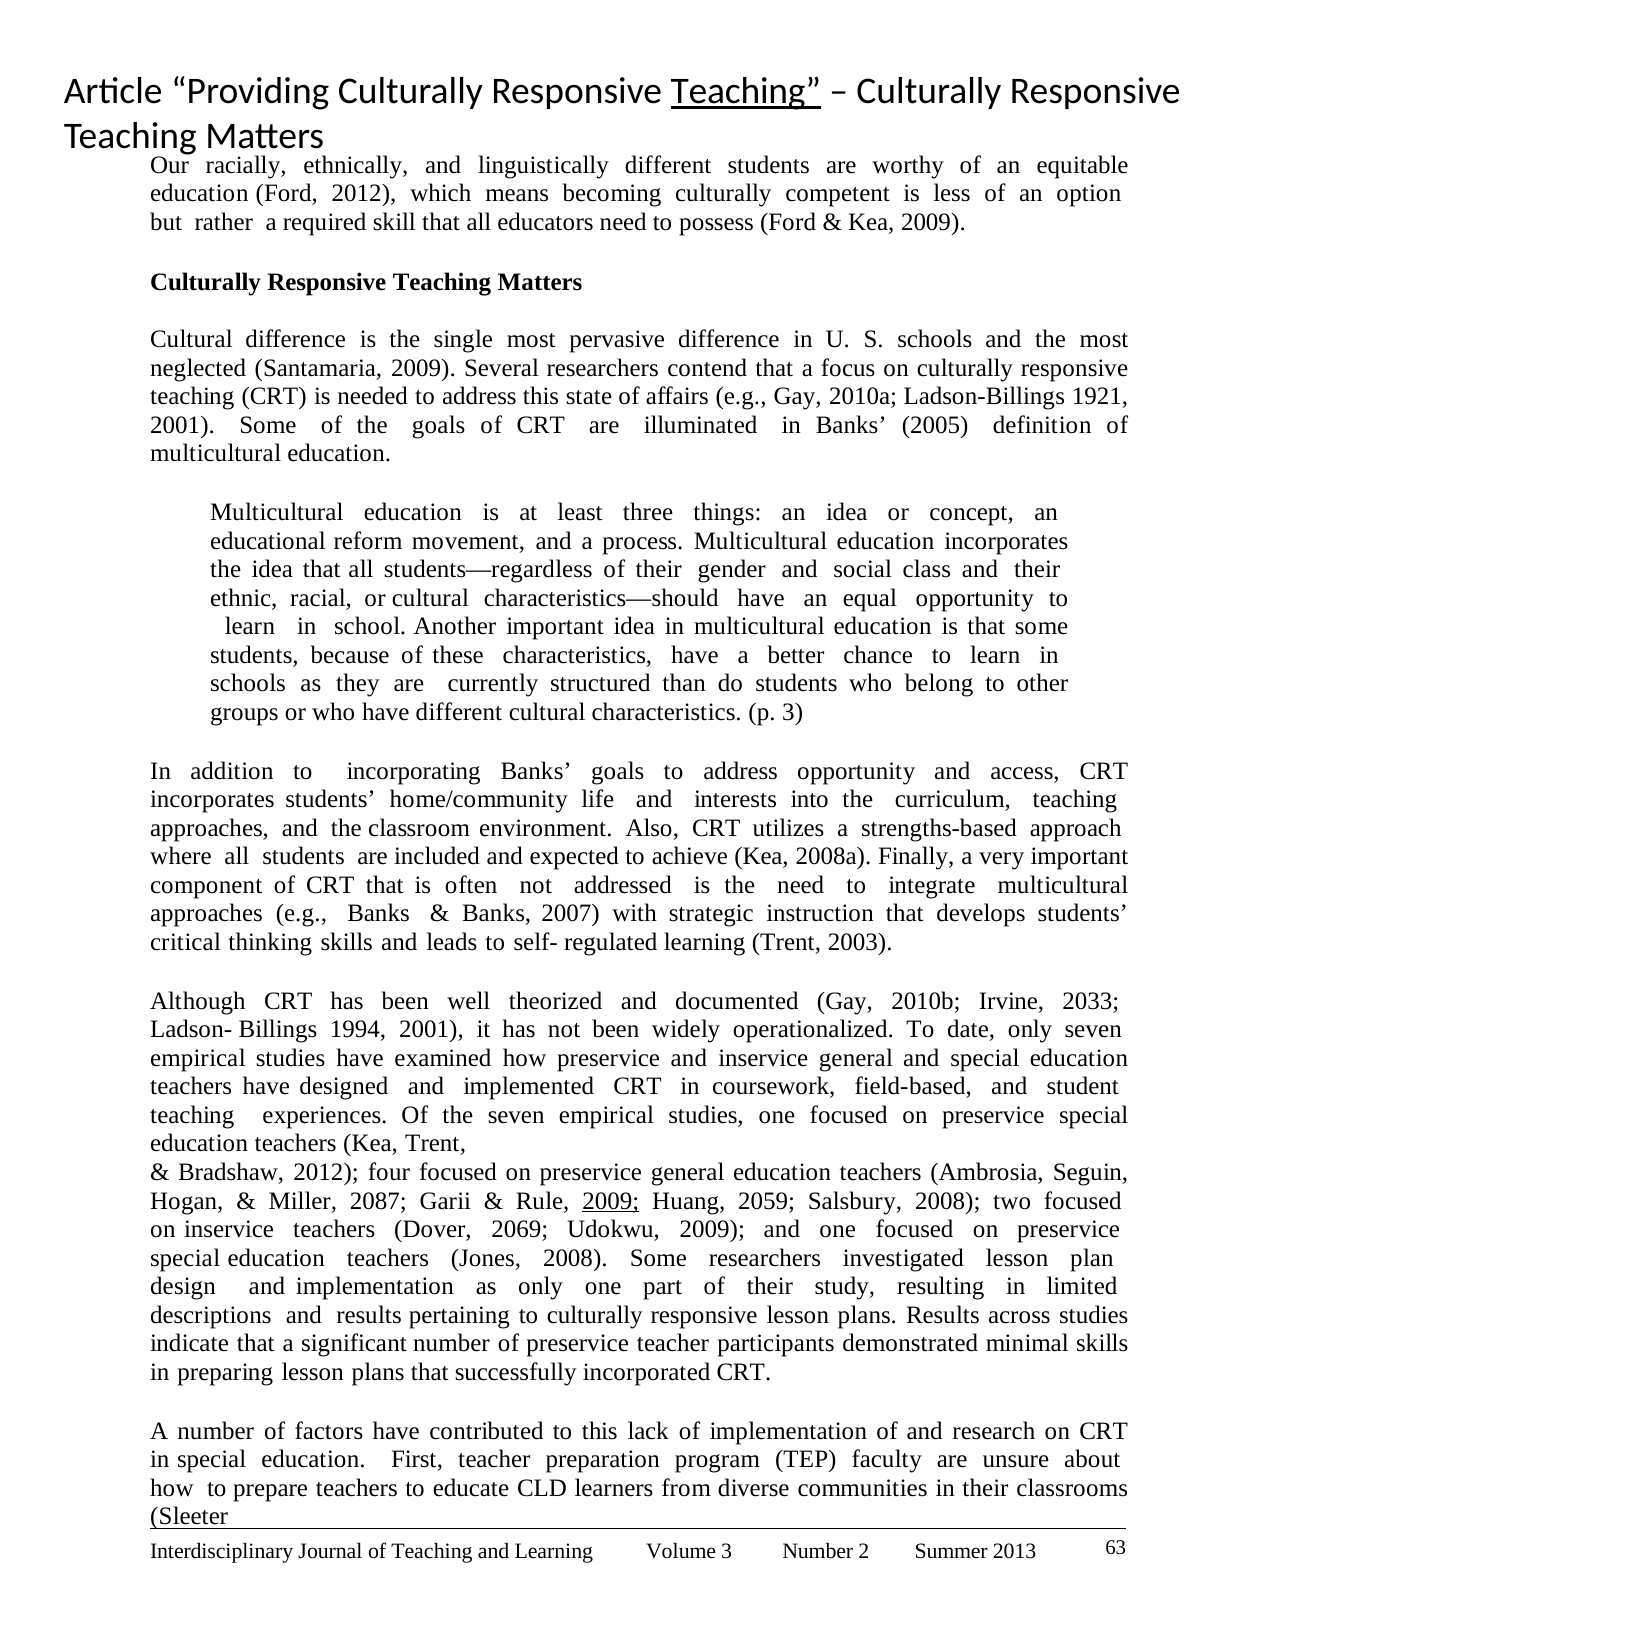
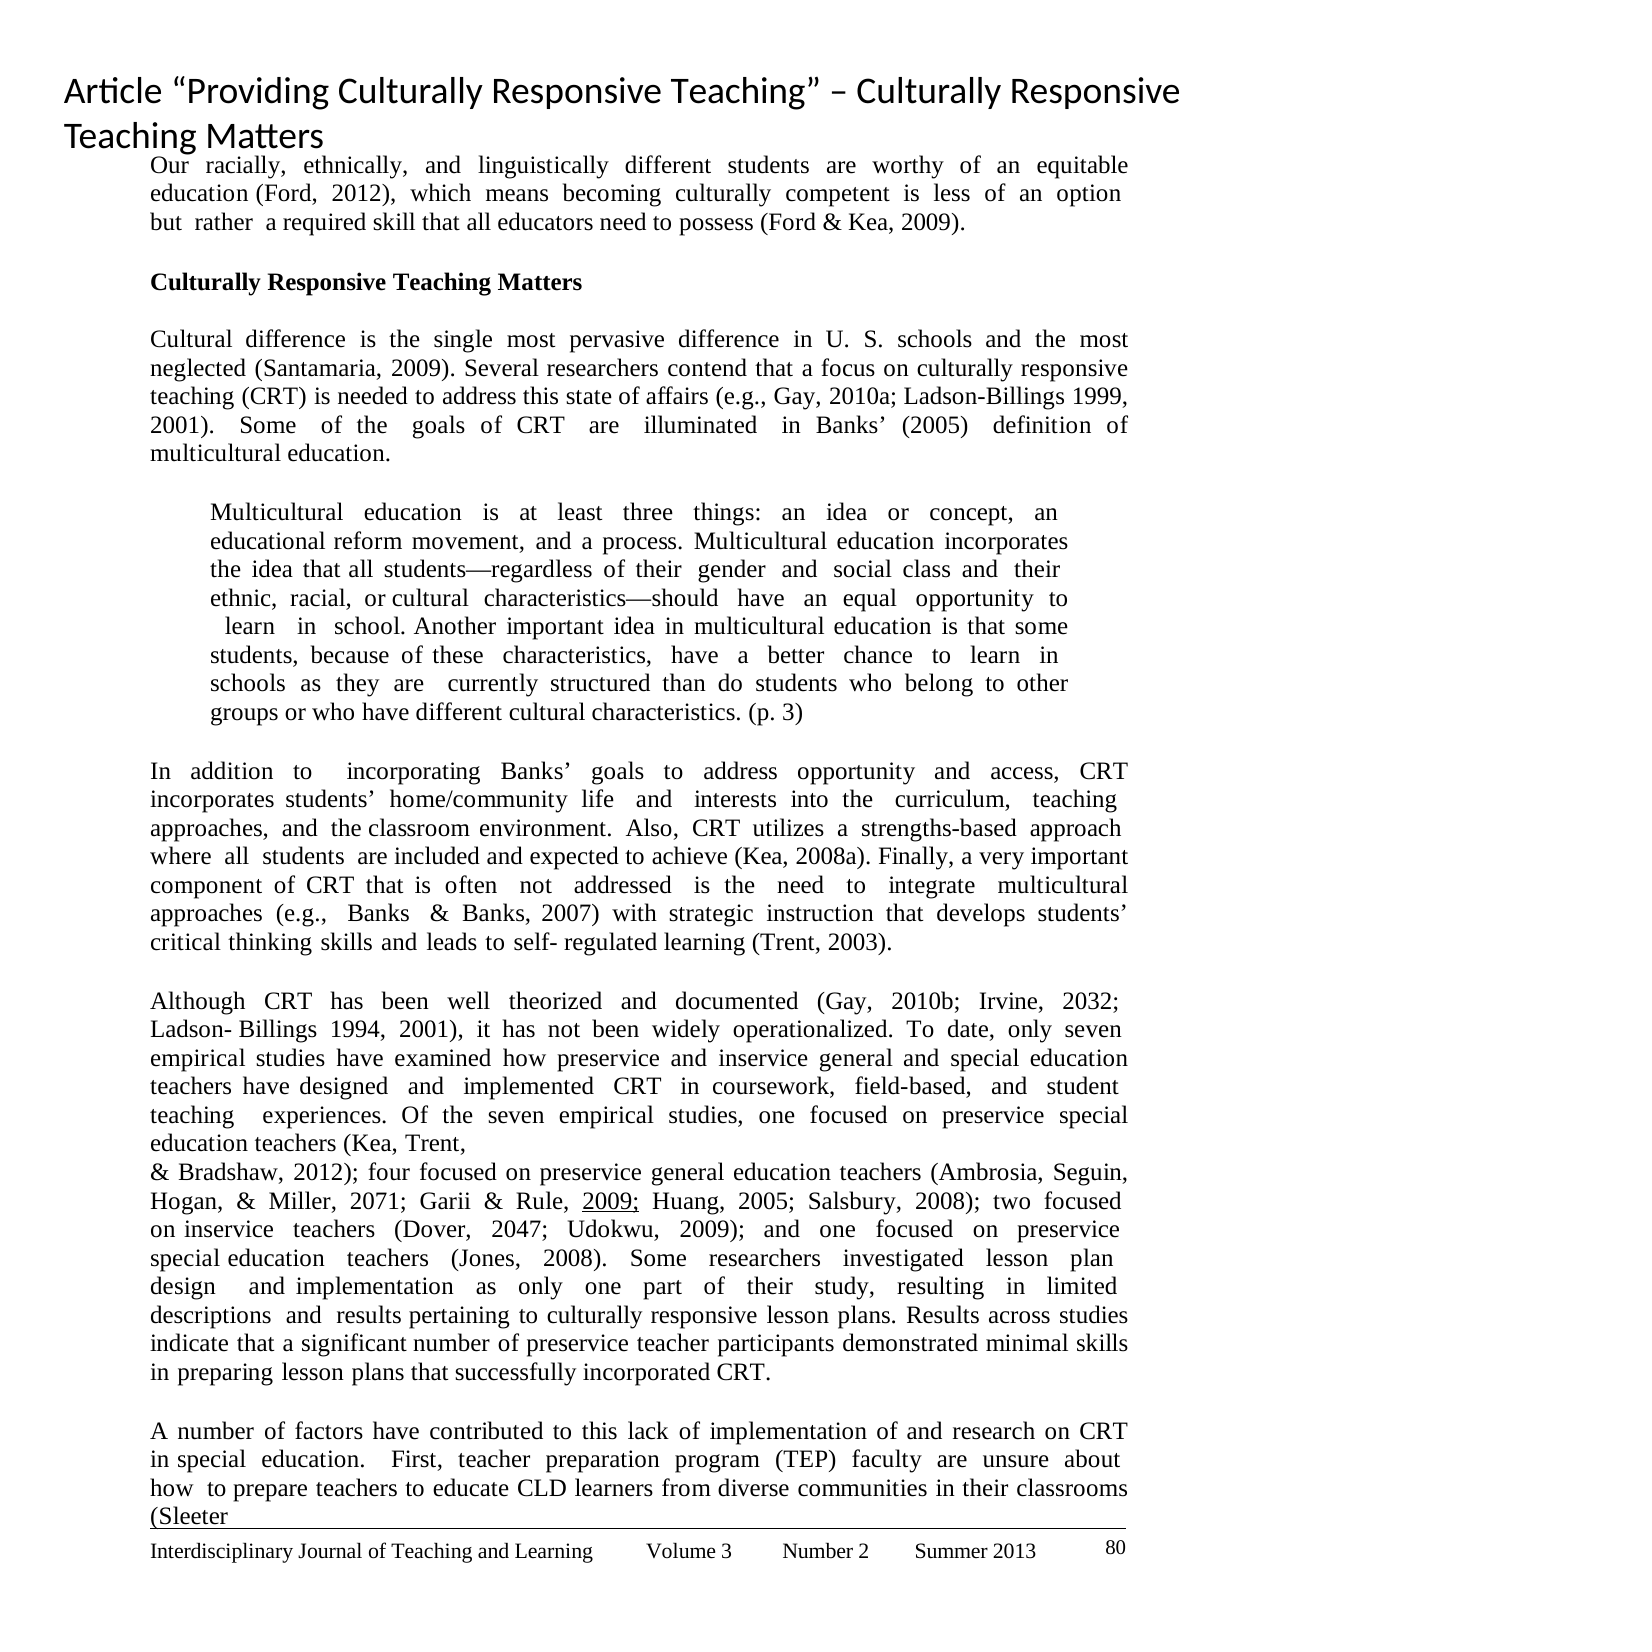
Teaching underline: present -> none (746, 91)
1921: 1921 -> 1999 (1100, 397)
2033: 2033 -> 2032 (1091, 1001)
2087: 2087 -> 2071 (378, 1201)
Huang 2059: 2059 -> 2005 (767, 1201)
2069: 2069 -> 2047 (520, 1230)
63: 63 -> 80 (1116, 1548)
